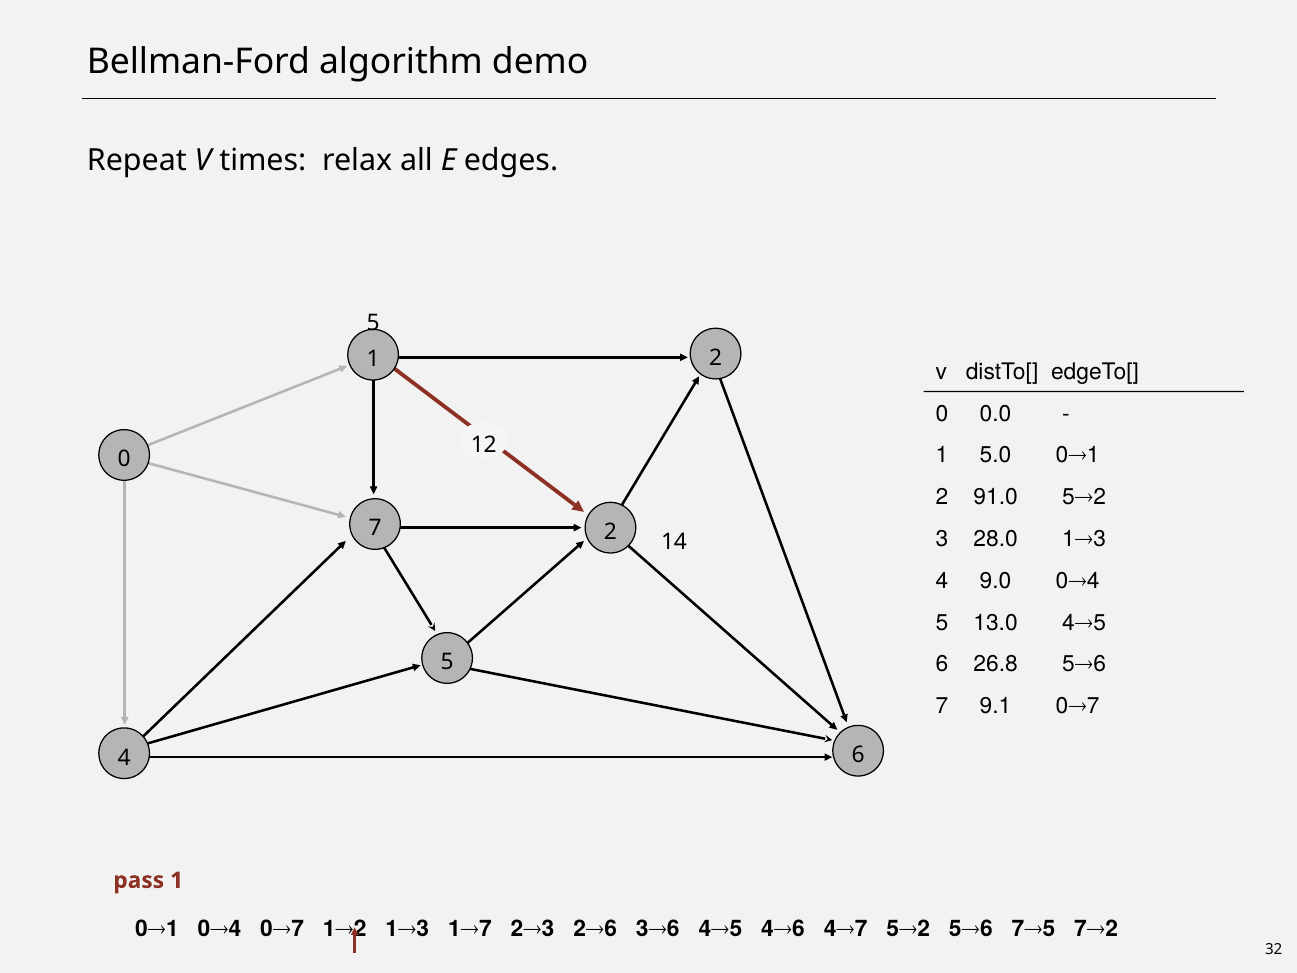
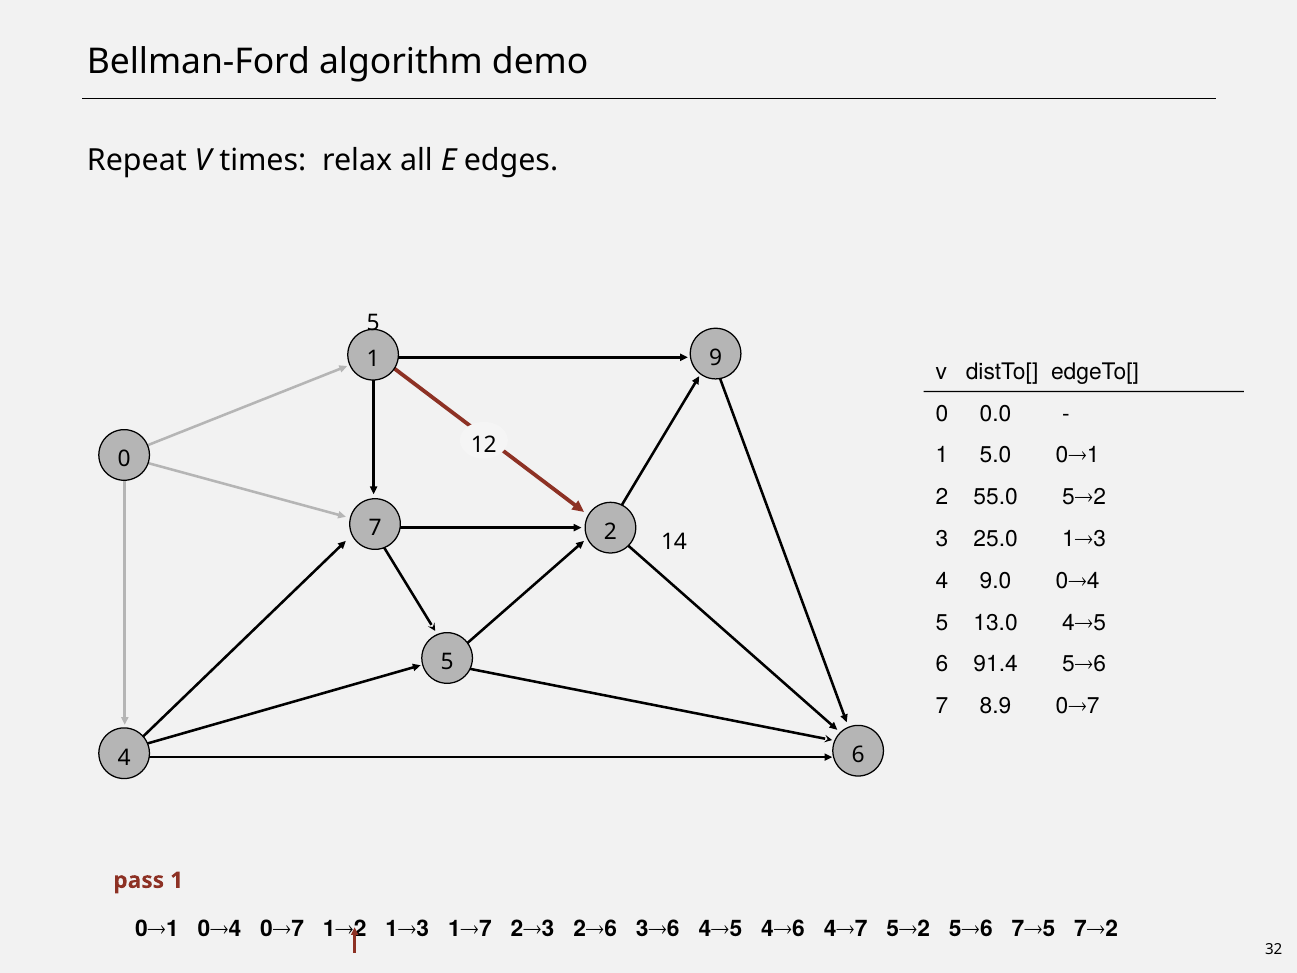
1 2: 2 -> 9 (716, 358)
91.0: 91.0 -> 55.0 (996, 497)
28.0: 28.0 -> 25.0 (996, 539)
26.8: 26.8 -> 91.4 (996, 664)
9.1: 9.1 -> 8.9 (996, 706)
